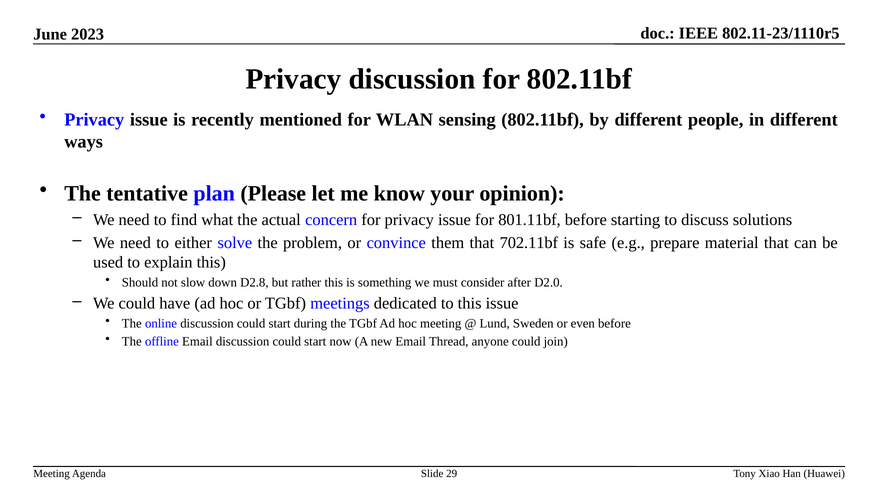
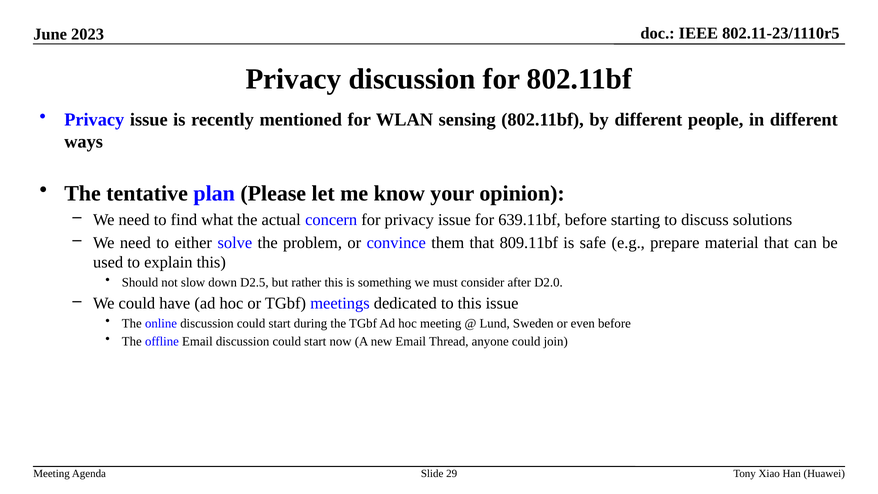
801.11bf: 801.11bf -> 639.11bf (530, 220)
702.11bf: 702.11bf -> 809.11bf (529, 243)
D2.8: D2.8 -> D2.5 (254, 282)
